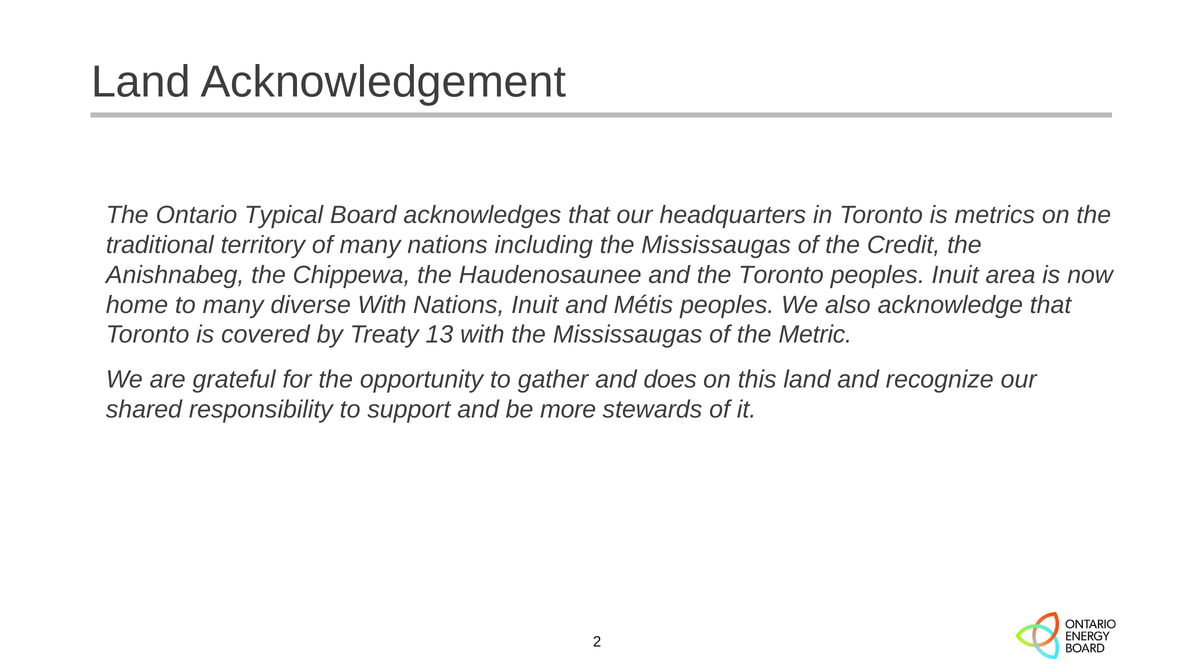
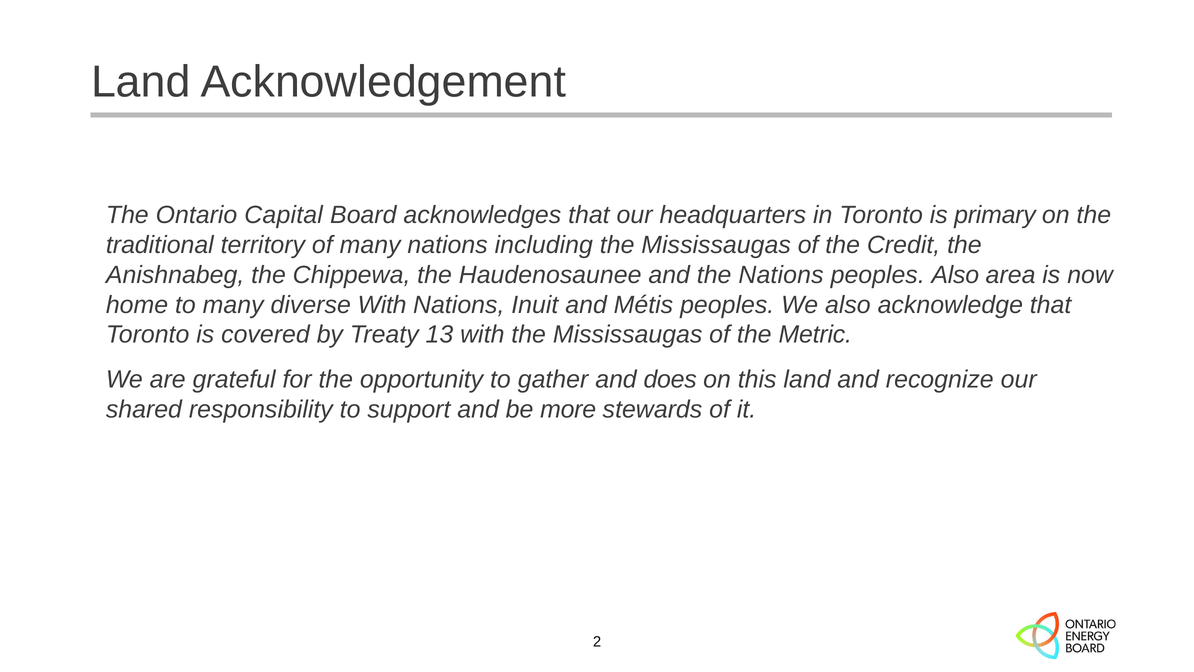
Typical: Typical -> Capital (284, 215)
metrics: metrics -> primary (995, 215)
the Toronto: Toronto -> Nations (781, 275)
peoples Inuit: Inuit -> Also (955, 275)
